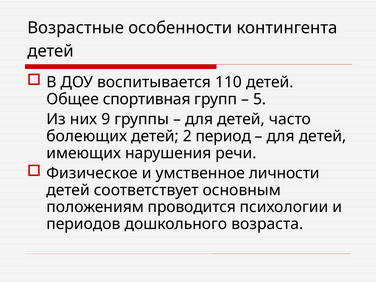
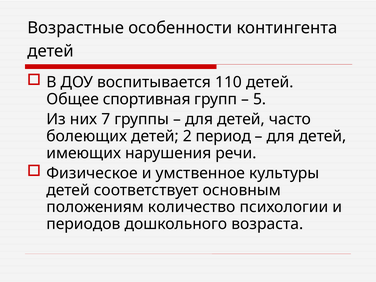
9: 9 -> 7 (106, 119)
личности: личности -> культуры (284, 173)
проводится: проводится -> количество (192, 207)
